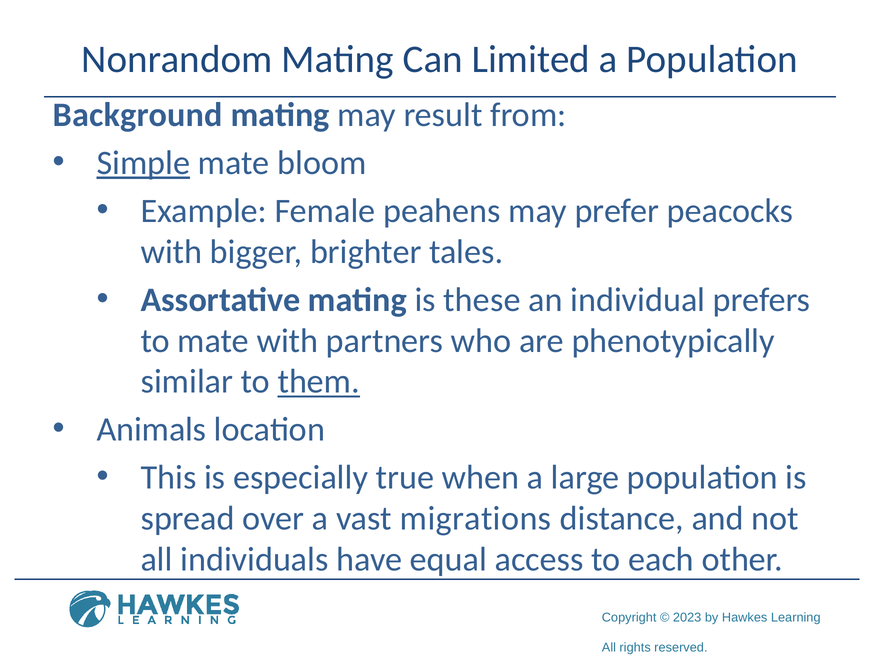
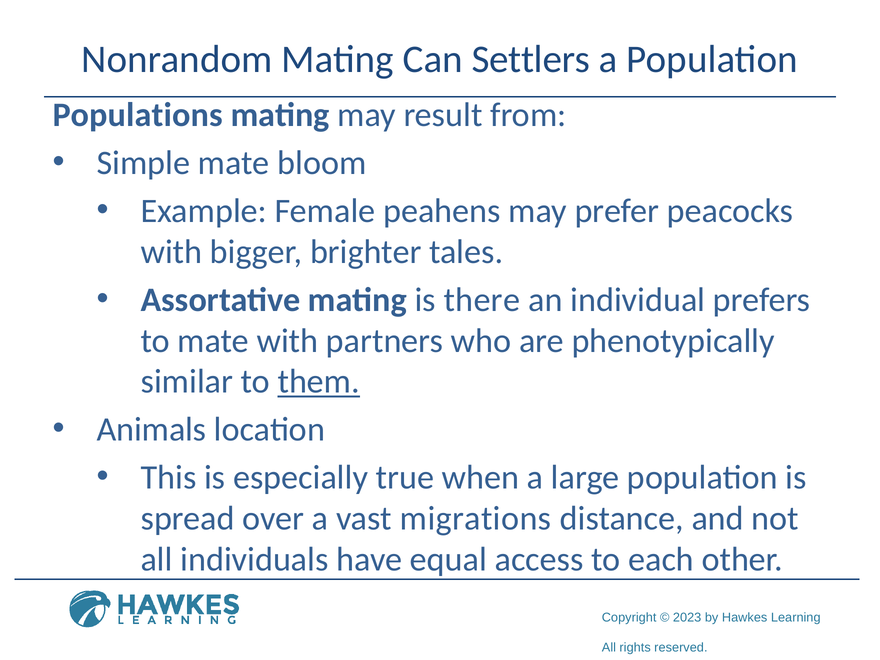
Limited: Limited -> Settlers (531, 59)
Background: Background -> Populations (138, 115)
Simple underline: present -> none (143, 163)
these: these -> there (482, 300)
